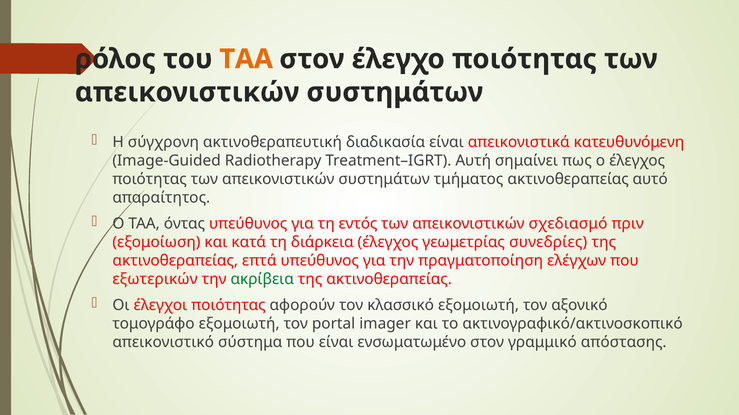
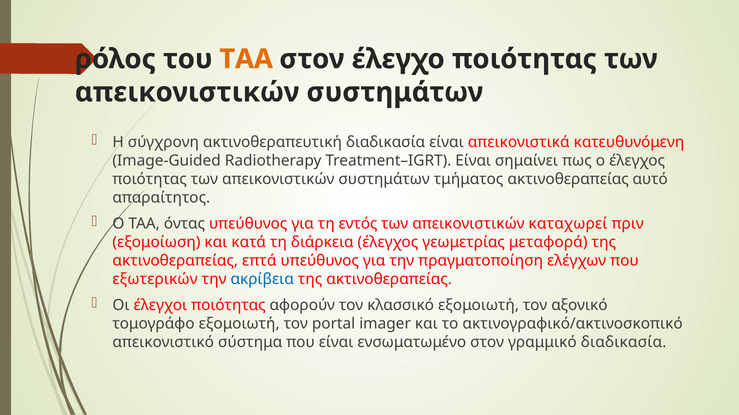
Treatment–IGRT Αυτή: Αυτή -> Είναι (473, 161)
σχεδιασμό: σχεδιασμό -> καταχωρεί (568, 224)
συνεδρίες: συνεδρίες -> μεταφορά (548, 243)
ακρίβεια colour: green -> blue (262, 280)
γραμμικό απόστασης: απόστασης -> διαδικασία (624, 343)
